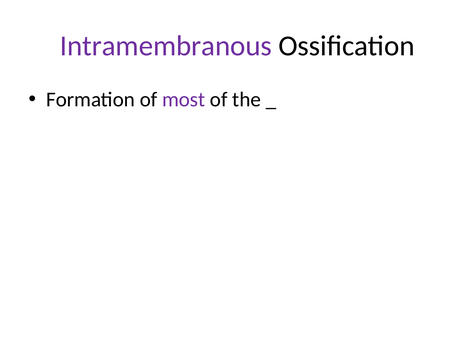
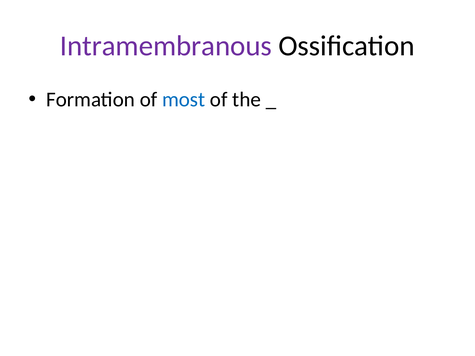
most colour: purple -> blue (184, 100)
